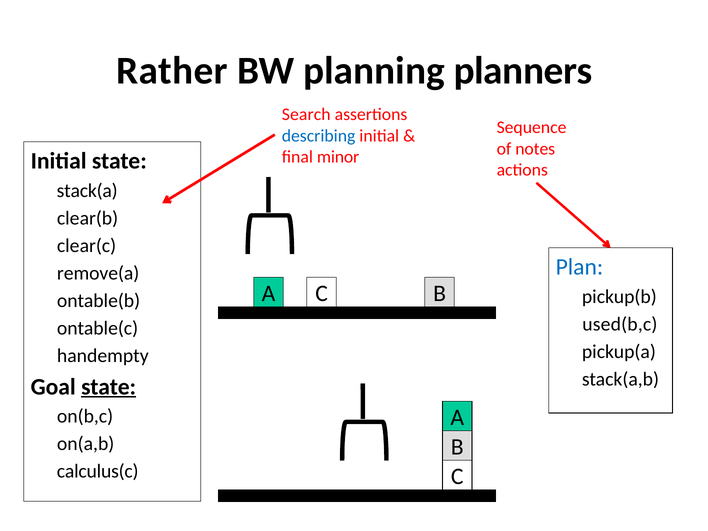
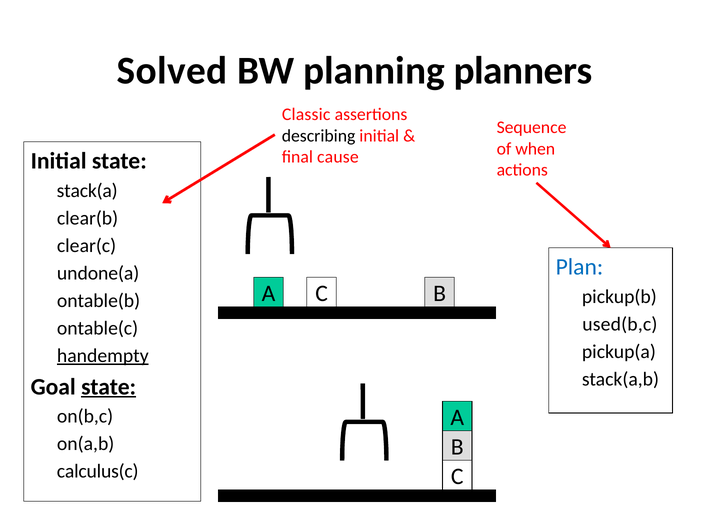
Rather: Rather -> Solved (172, 71)
Search: Search -> Classic (306, 115)
describing colour: blue -> black (319, 136)
notes: notes -> when (535, 149)
minor: minor -> cause (338, 157)
remove(a: remove(a -> undone(a (98, 273)
handempty underline: none -> present (103, 356)
